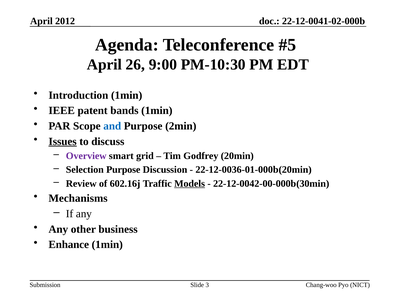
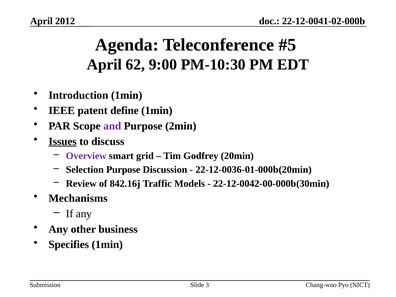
26: 26 -> 62 (135, 64)
bands: bands -> define (124, 111)
and colour: blue -> purple (112, 126)
602.16j: 602.16j -> 842.16j (125, 184)
Models underline: present -> none (190, 184)
Enhance: Enhance -> Specifies (69, 245)
